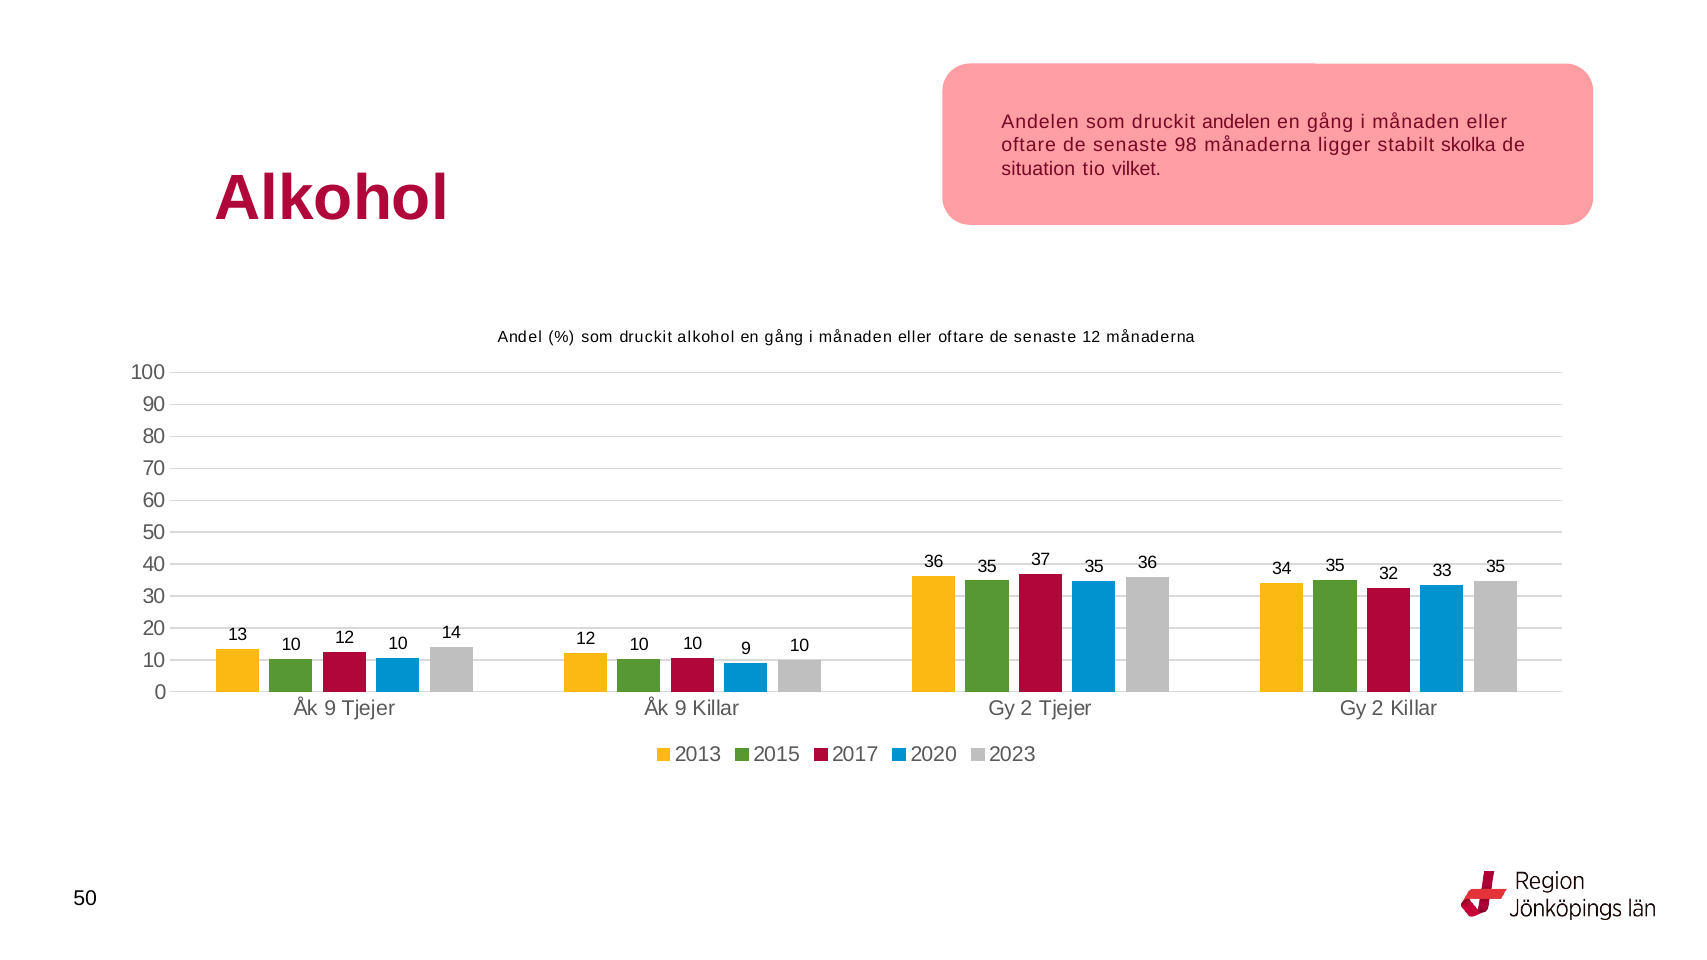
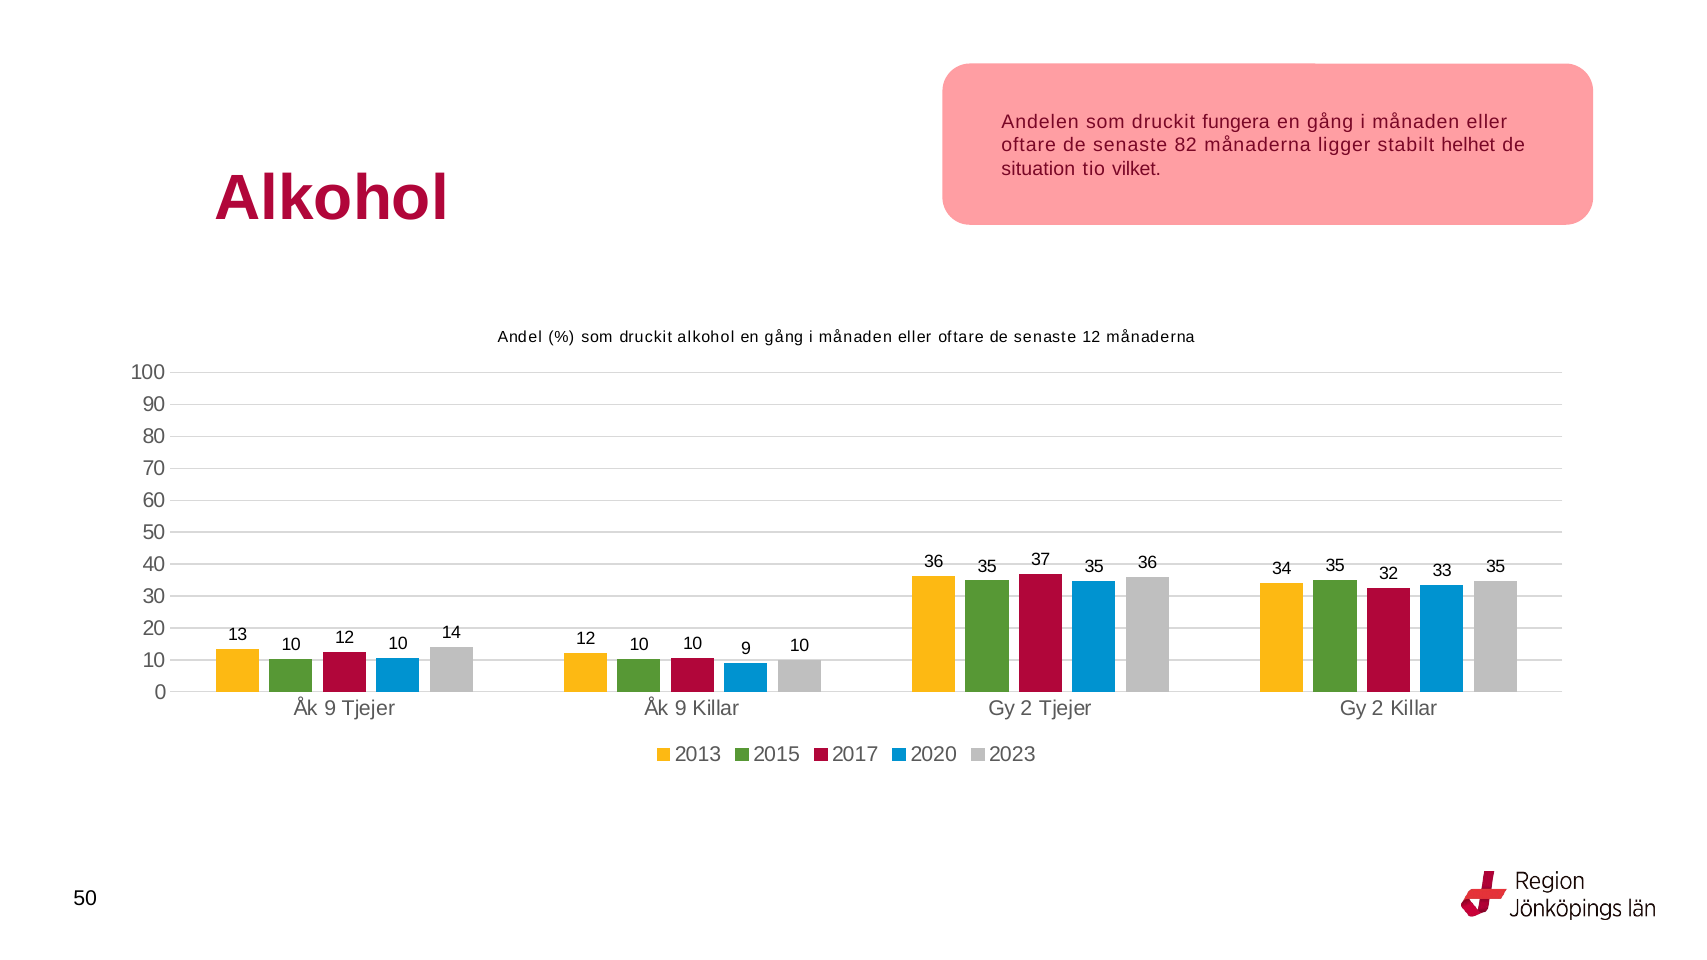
druckit andelen: andelen -> fungera (1236, 122)
98: 98 -> 82 (1186, 146)
skolka: skolka -> helhet (1468, 146)
